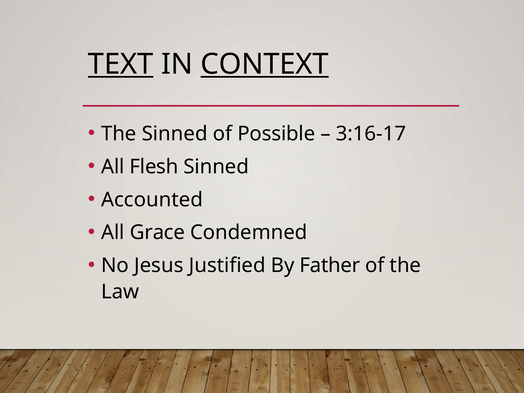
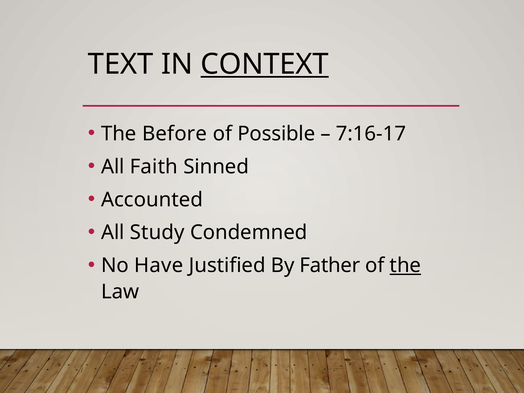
TEXT underline: present -> none (121, 64)
The Sinned: Sinned -> Before (175, 134)
3:16-17: 3:16-17 -> 7:16-17 (371, 134)
Flesh: Flesh -> Faith (154, 167)
Grace: Grace -> Study (157, 233)
Jesus: Jesus -> Have (159, 266)
the underline: none -> present (405, 266)
